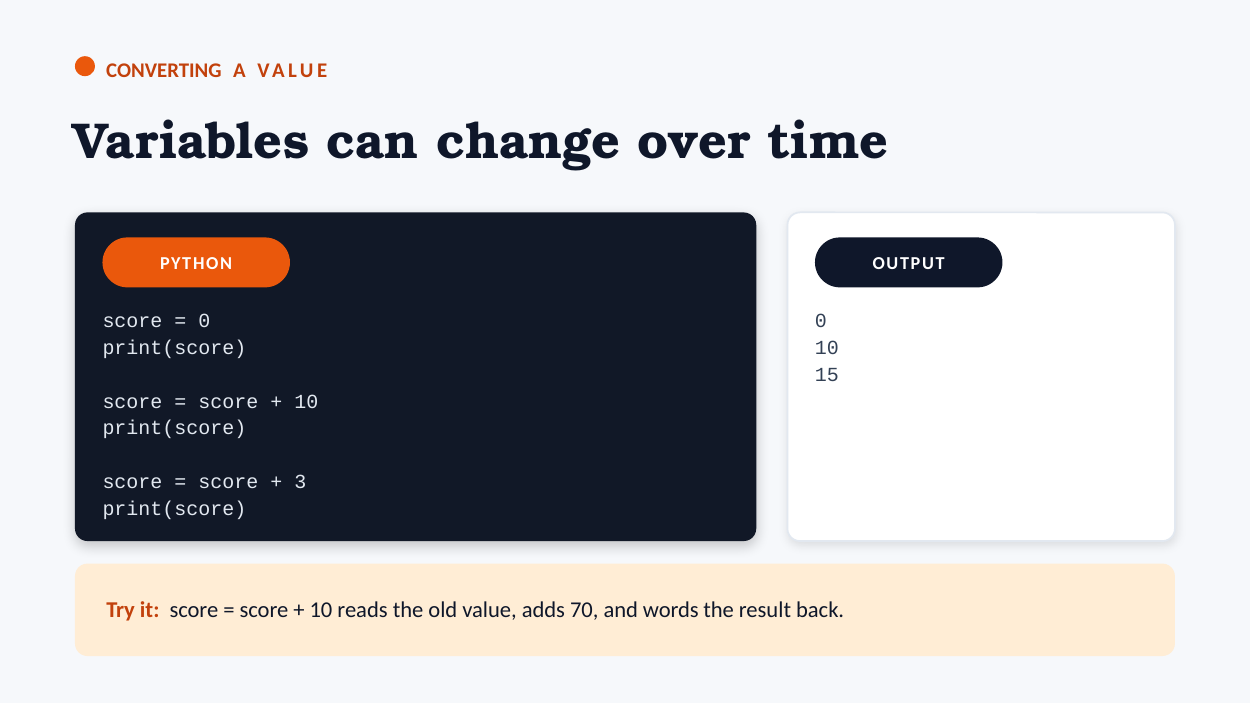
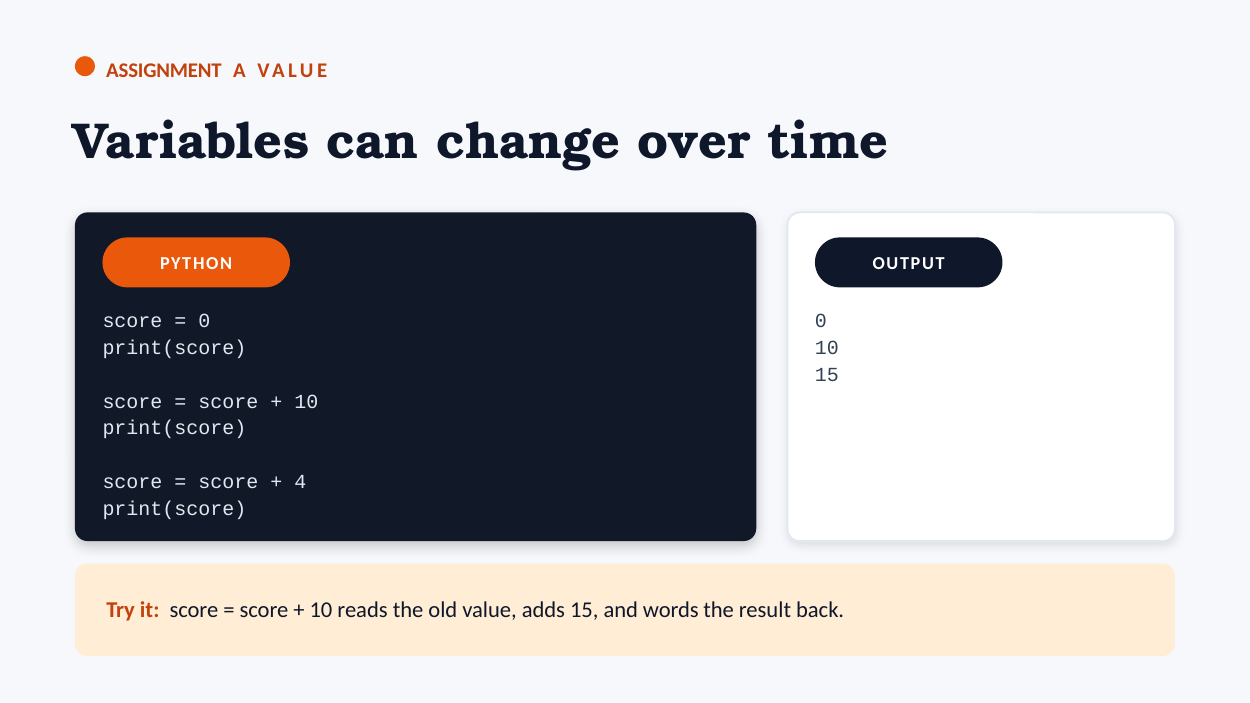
CONVERTING: CONVERTING -> ASSIGNMENT (164, 70)
3: 3 -> 4 (300, 482)
adds 70: 70 -> 15 (584, 610)
